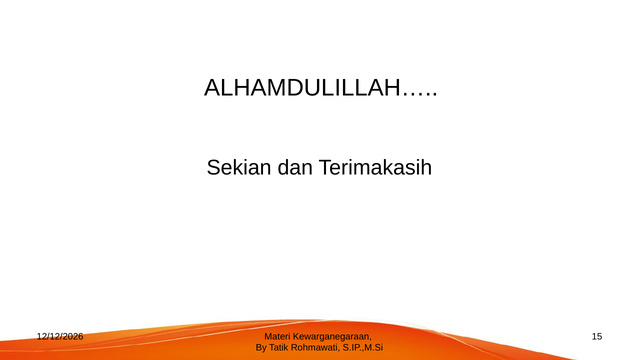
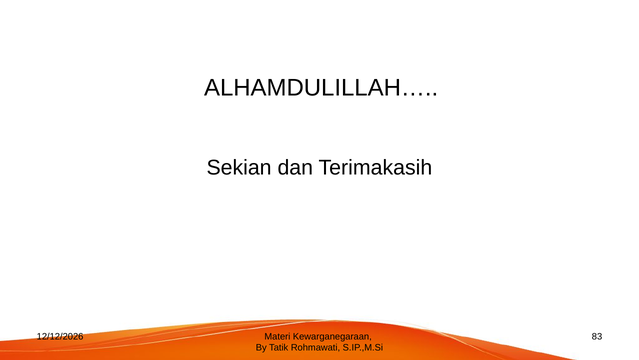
15: 15 -> 83 (597, 336)
